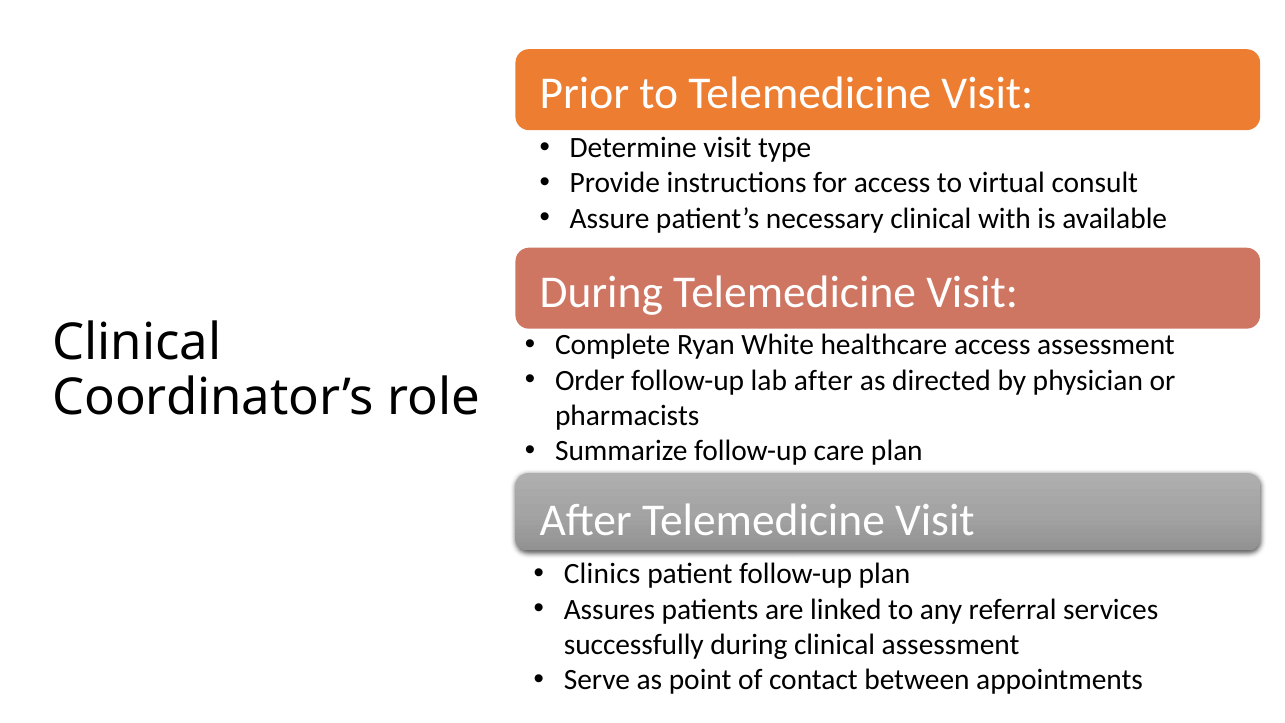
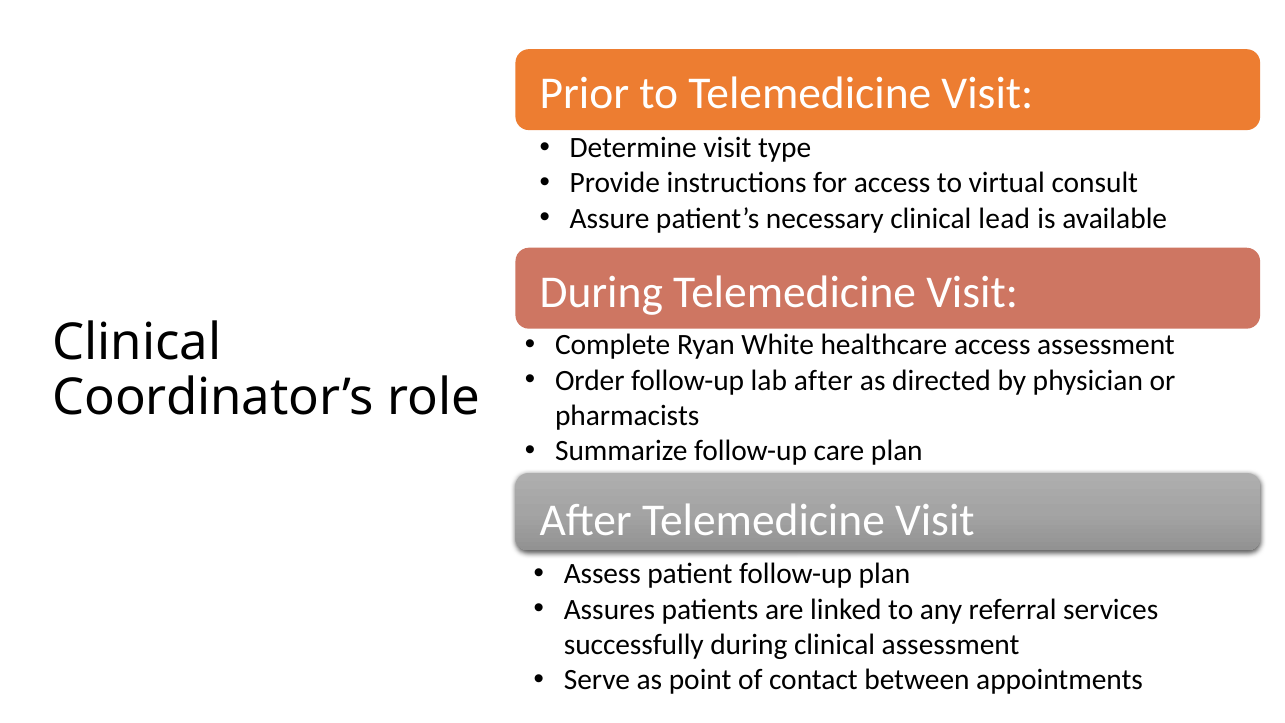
with: with -> lead (1004, 219)
Clinics: Clinics -> Assess (602, 574)
